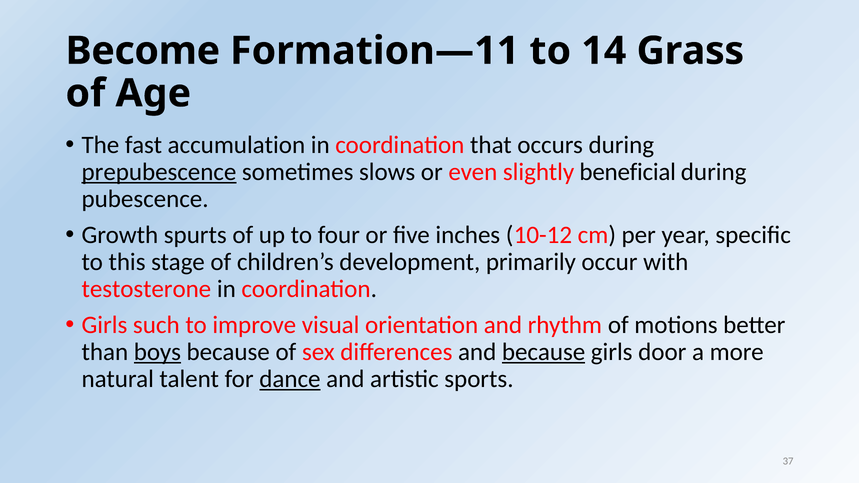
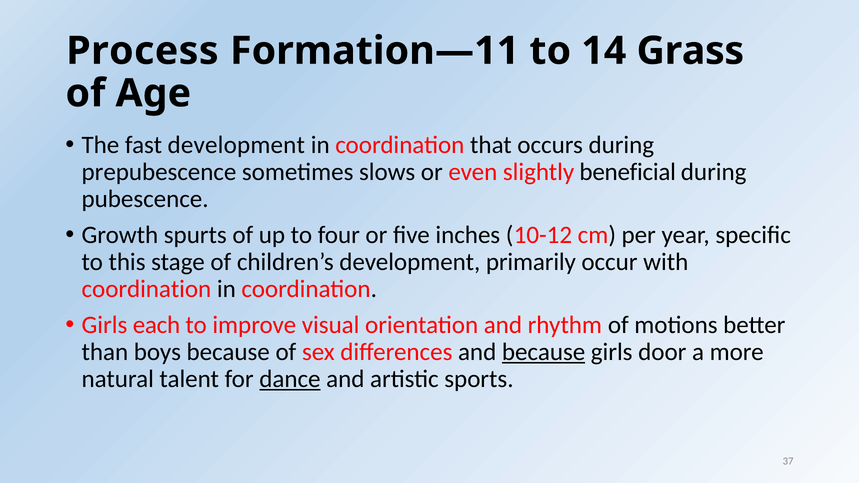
Become: Become -> Process (142, 51)
fast accumulation: accumulation -> development (236, 145)
prepubescence underline: present -> none (159, 172)
testosterone: testosterone -> coordination (146, 289)
such: such -> each (156, 325)
boys underline: present -> none (157, 352)
